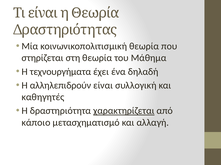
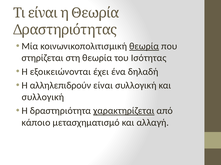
θεωρία underline: none -> present (144, 46)
Μάθημα: Μάθημα -> Ισότητας (149, 58)
τεχνουργήματα: τεχνουργήματα -> εξοικειώνονται (60, 72)
καθηγητές: καθηγητές -> συλλογική (43, 97)
